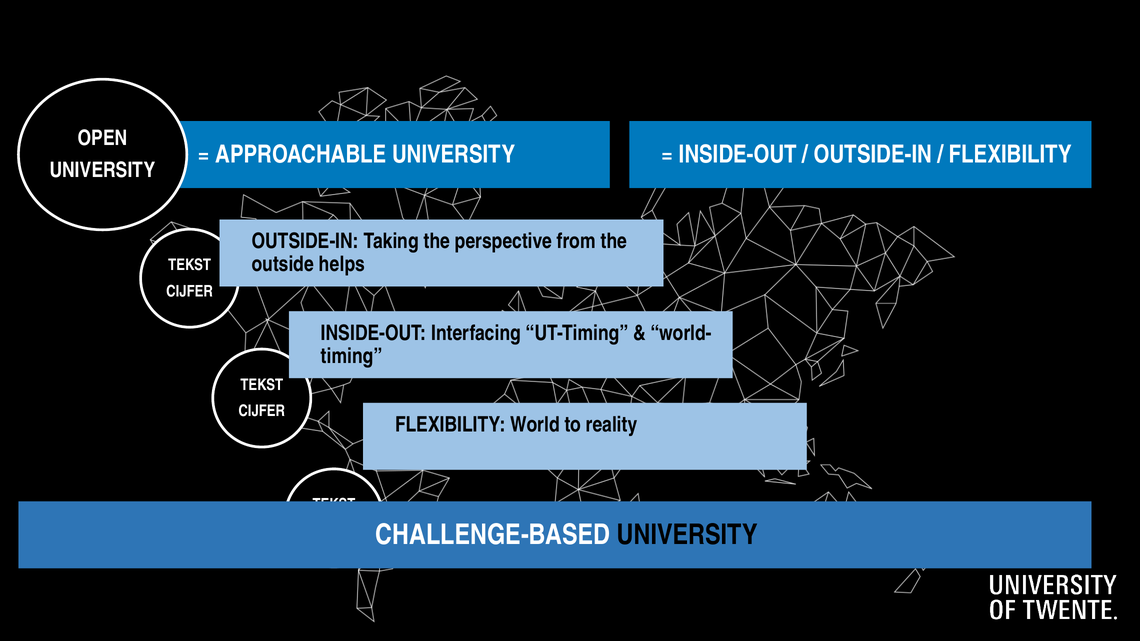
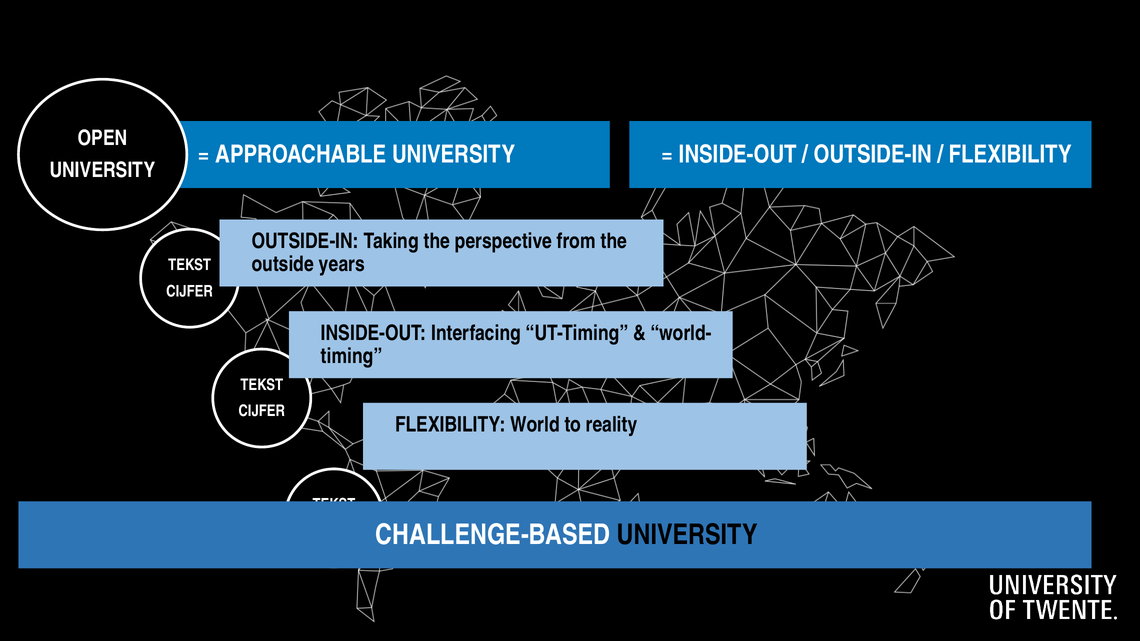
helps: helps -> years (342, 264)
